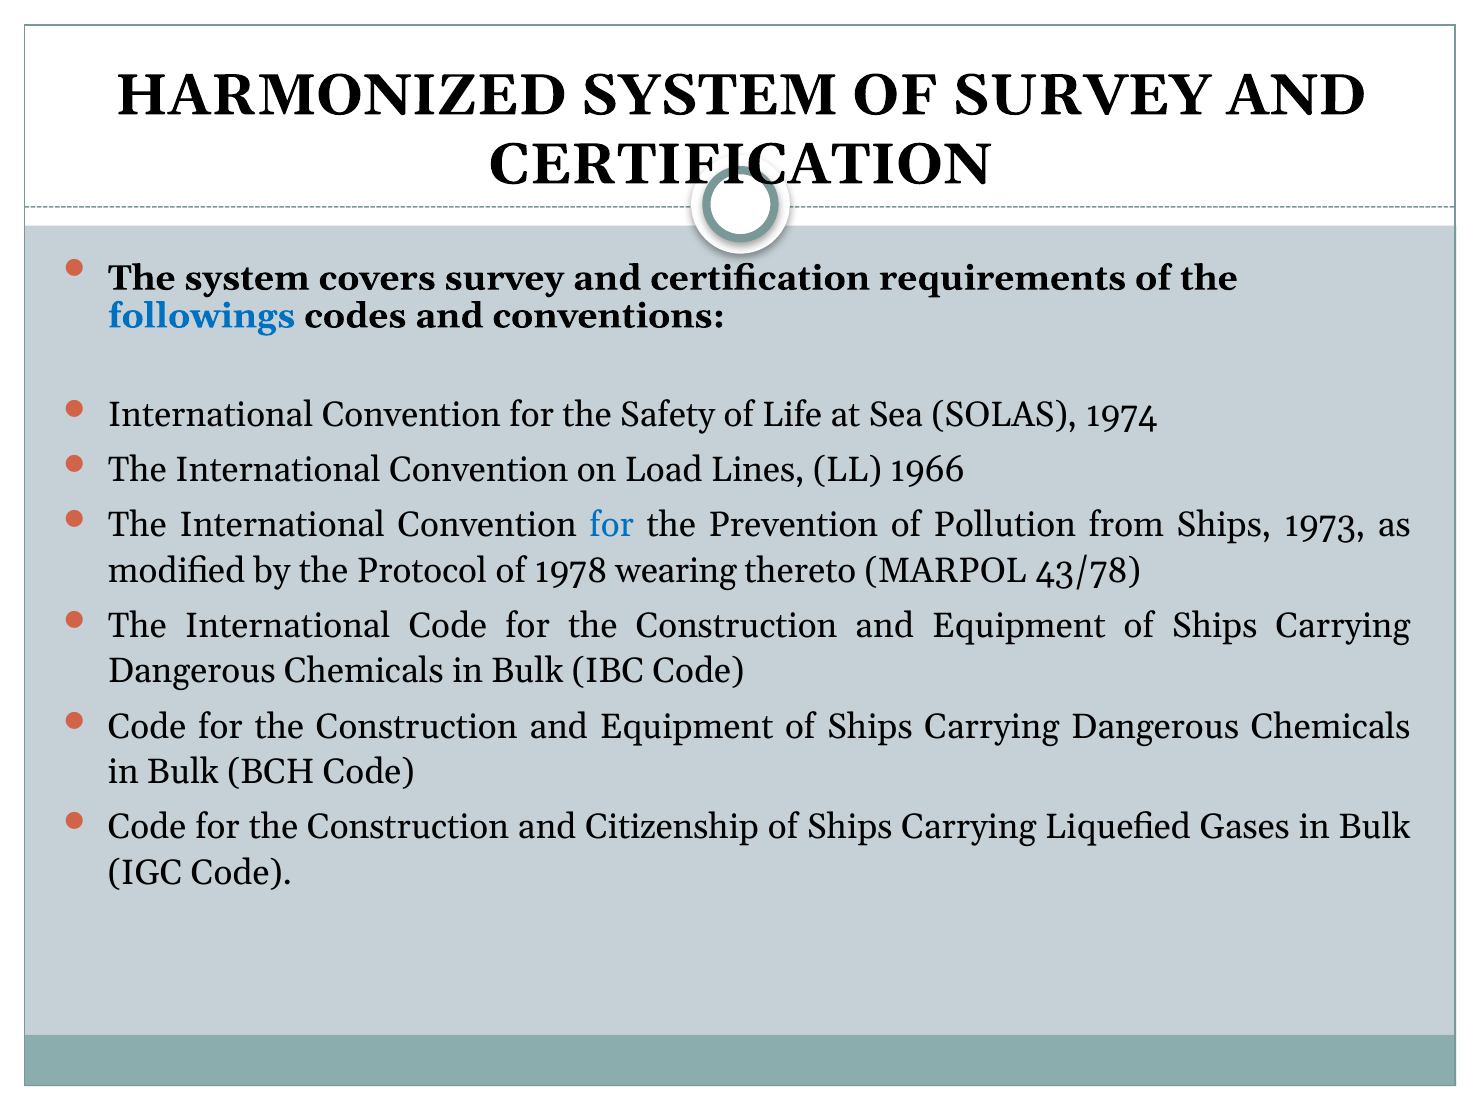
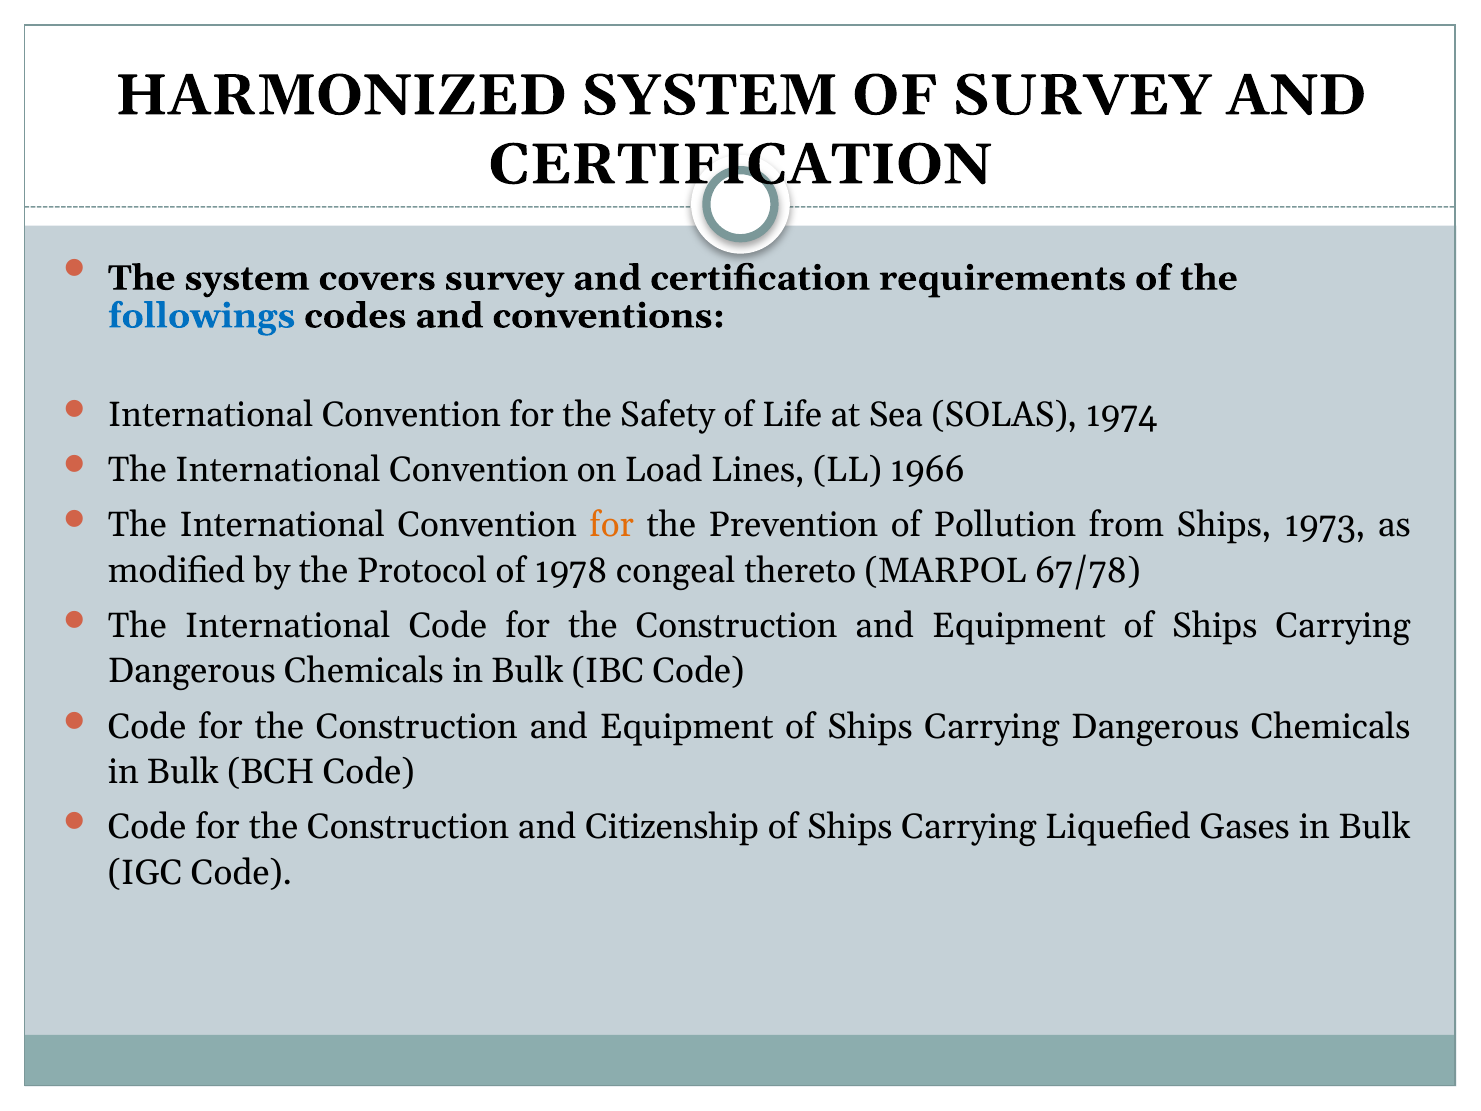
for colour: blue -> orange (612, 525)
wearing: wearing -> congeal (676, 571)
43/78: 43/78 -> 67/78 (1088, 571)
